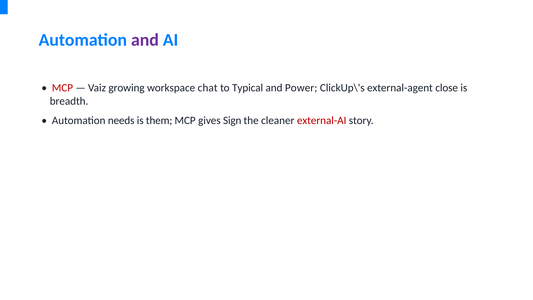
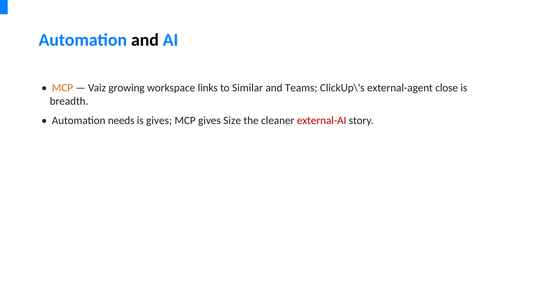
and colour: purple -> black (145, 40)
MCP colour: red -> orange (62, 88)
chat: chat -> links (208, 88)
Typical: Typical -> Similar (248, 88)
Power: Power -> Teams (301, 88)
is them: them -> gives (159, 120)
Sign: Sign -> Size (232, 120)
